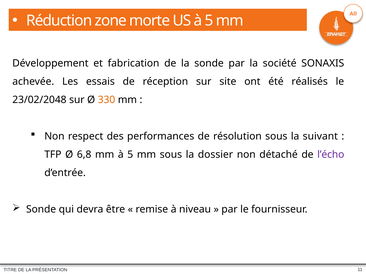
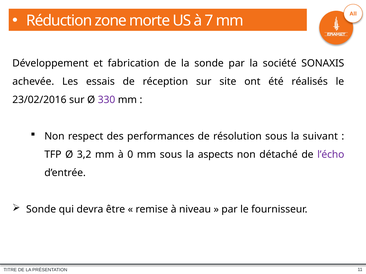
US à 5: 5 -> 7 (209, 21)
23/02/2048: 23/02/2048 -> 23/02/2016 (39, 100)
330 colour: orange -> purple (107, 100)
6,8: 6,8 -> 3,2 (84, 155)
mm à 5: 5 -> 0 (130, 155)
dossier: dossier -> aspects (216, 155)
